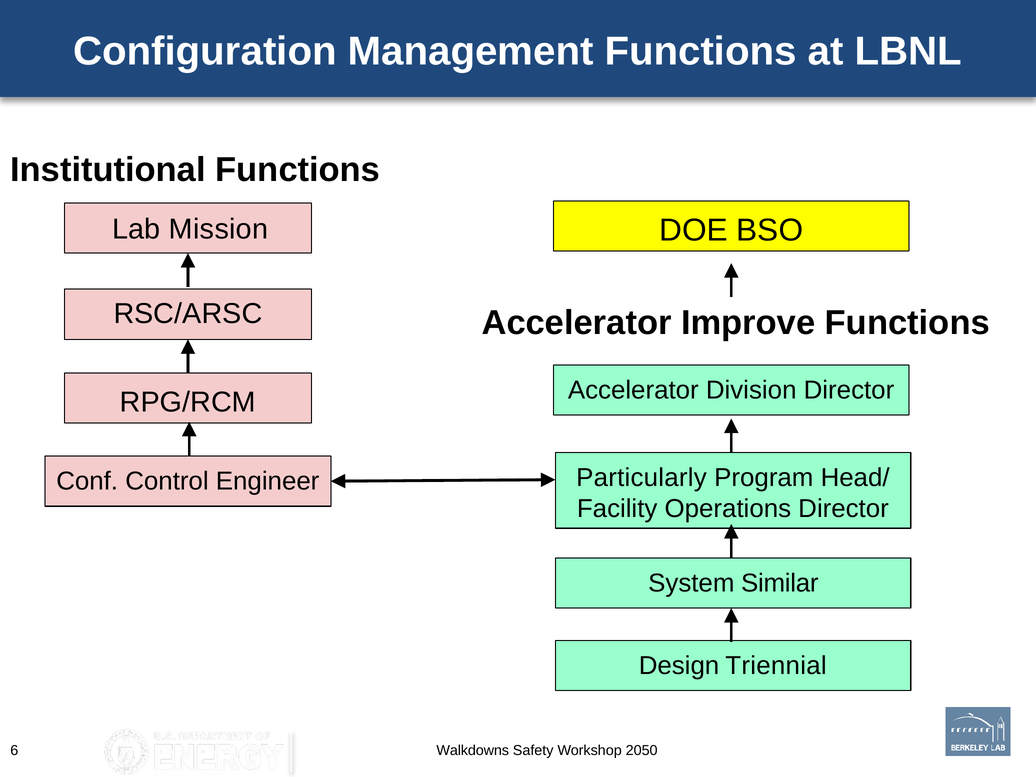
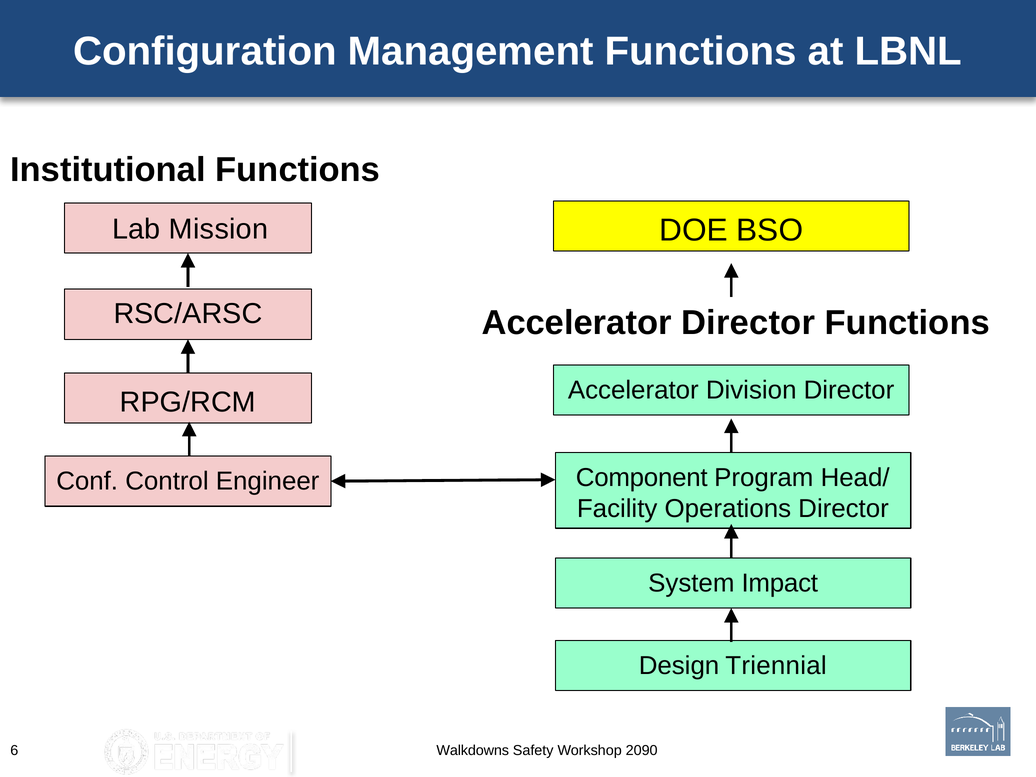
Accelerator Improve: Improve -> Director (748, 323)
Particularly: Particularly -> Component (642, 478)
Similar: Similar -> Impact (780, 583)
2050: 2050 -> 2090 (642, 750)
